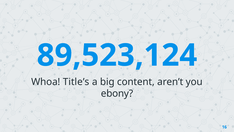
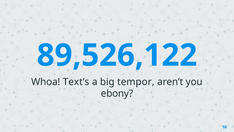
89,523,124: 89,523,124 -> 89,526,122 (117, 55)
Title’s: Title’s -> Text’s (76, 82)
content: content -> tempor (136, 82)
